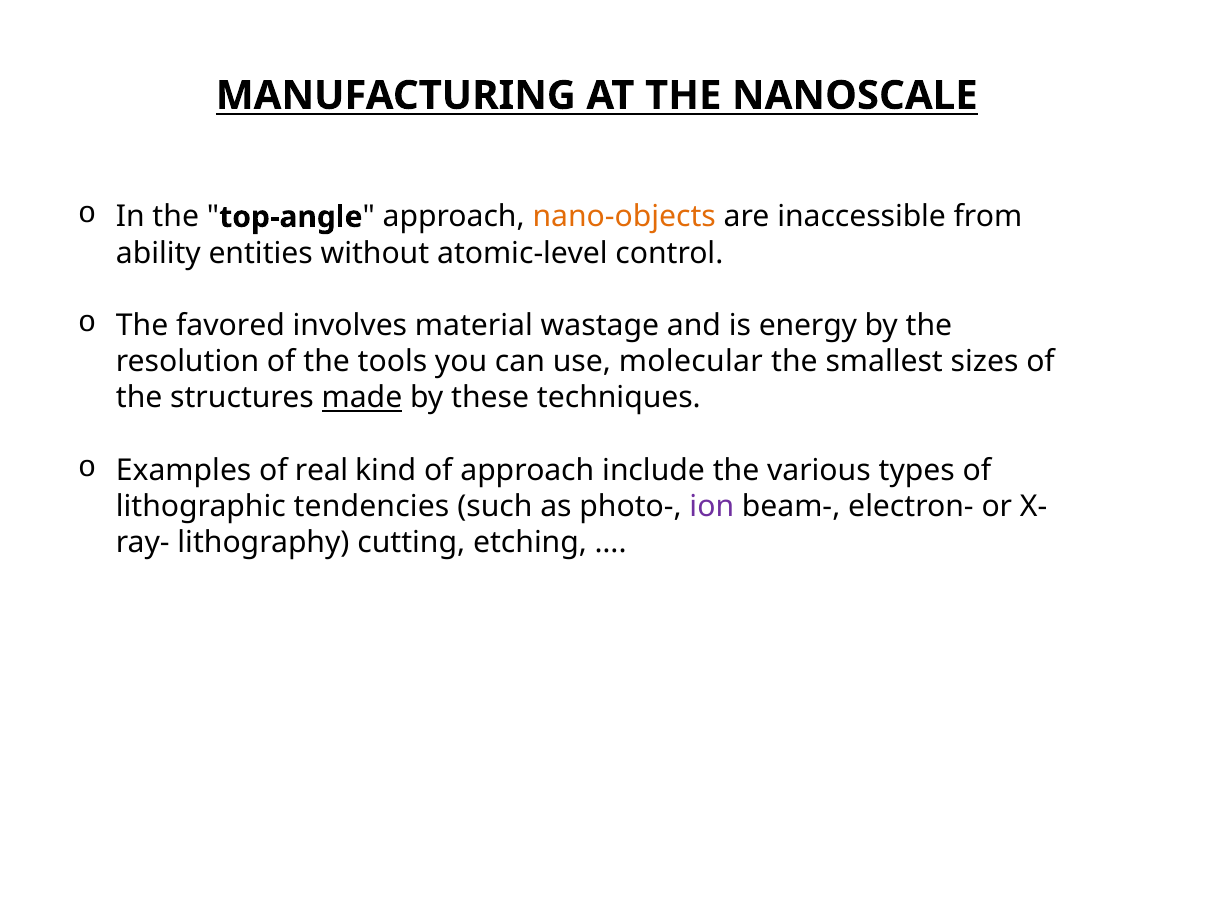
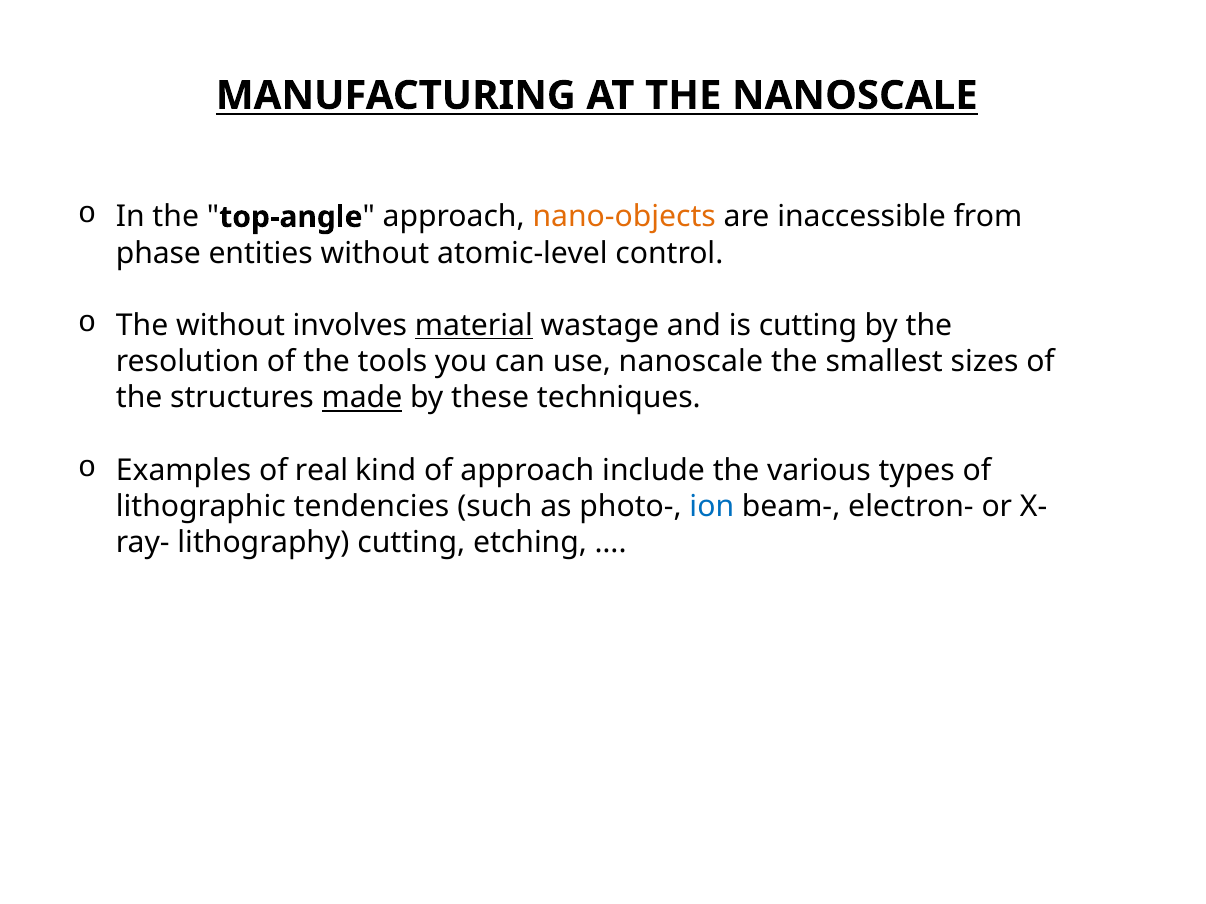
ability: ability -> phase (158, 253)
The favored: favored -> without (231, 326)
material underline: none -> present (474, 326)
is energy: energy -> cutting (808, 326)
use molecular: molecular -> nanoscale (691, 362)
ion colour: purple -> blue (712, 507)
